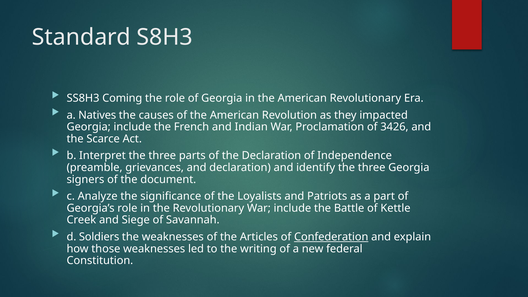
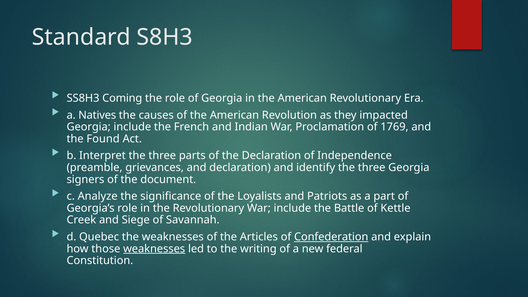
3426: 3426 -> 1769 (394, 127)
Scarce: Scarce -> Found (103, 139)
Soldiers: Soldiers -> Quebec (99, 237)
weaknesses underline: none -> present (154, 249)
